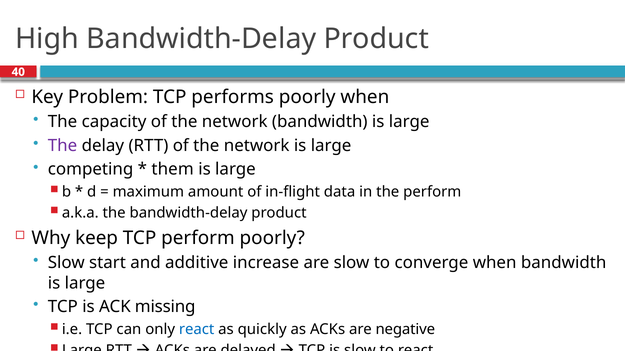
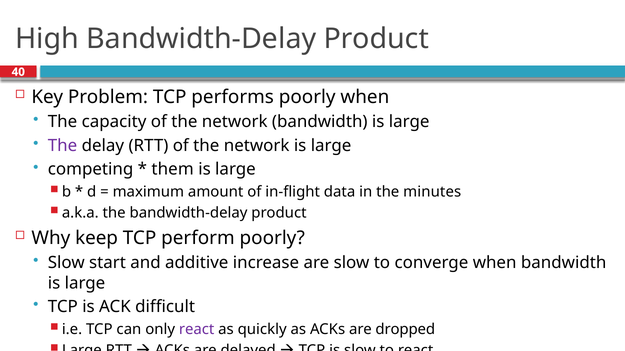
the perform: perform -> minutes (432, 192)
missing: missing -> difficult (165, 307)
react colour: blue -> purple (197, 330)
negative: negative -> dropped (405, 330)
